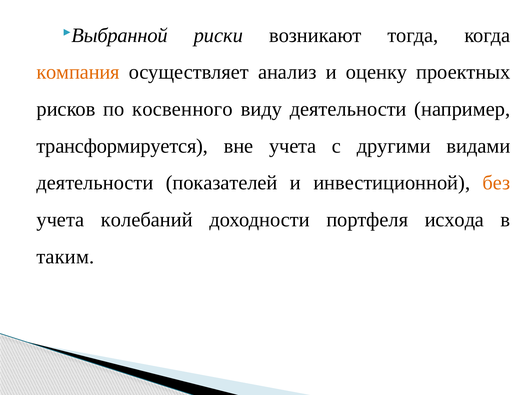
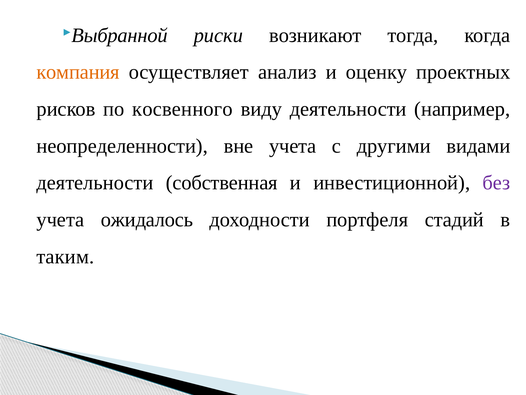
трансформируется: трансформируется -> неопределенности (122, 146)
показателей: показателей -> собственная (222, 183)
без colour: orange -> purple (496, 183)
колебаний: колебаний -> ожидалось (147, 219)
исхода: исхода -> стадий (454, 219)
